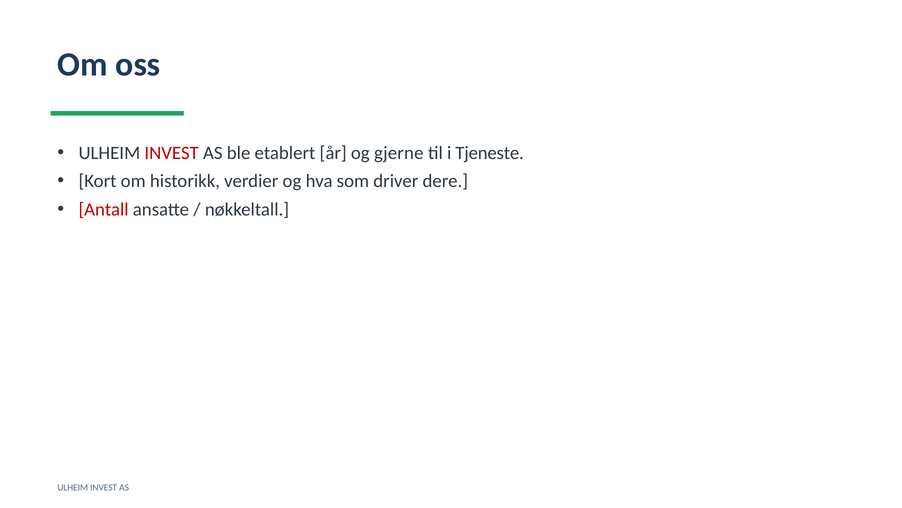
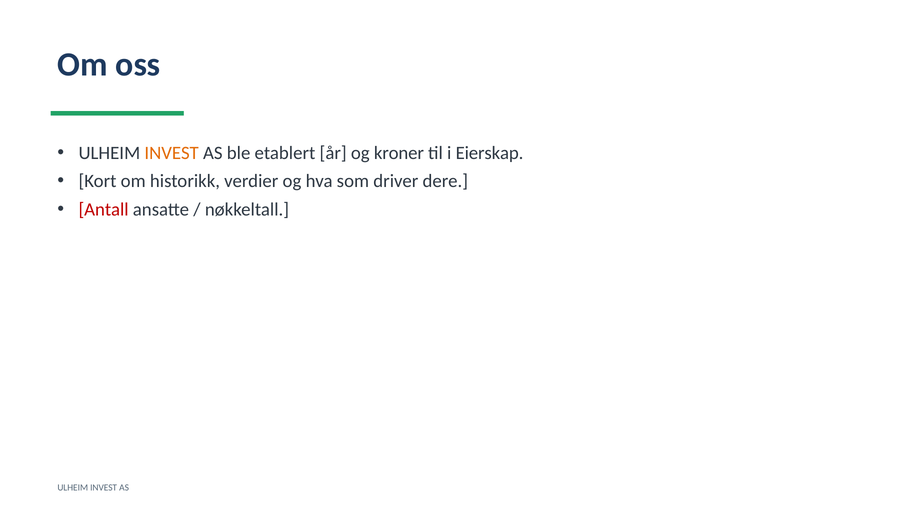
INVEST colour: red -> orange (172, 153)
gjerne: gjerne -> kroner (399, 153)
Tjeneste: Tjeneste -> Eierskap (490, 153)
